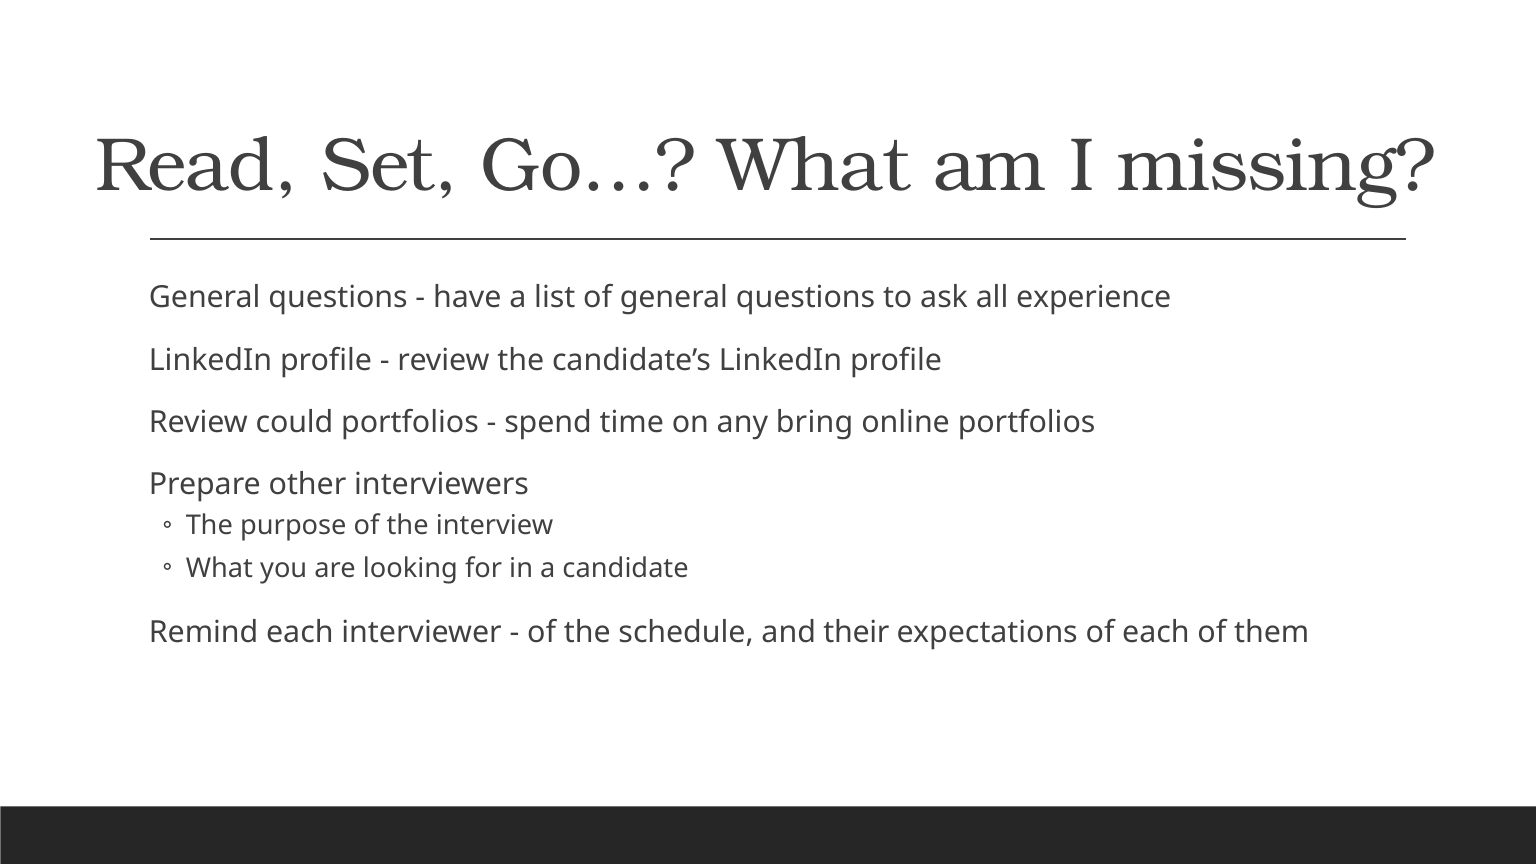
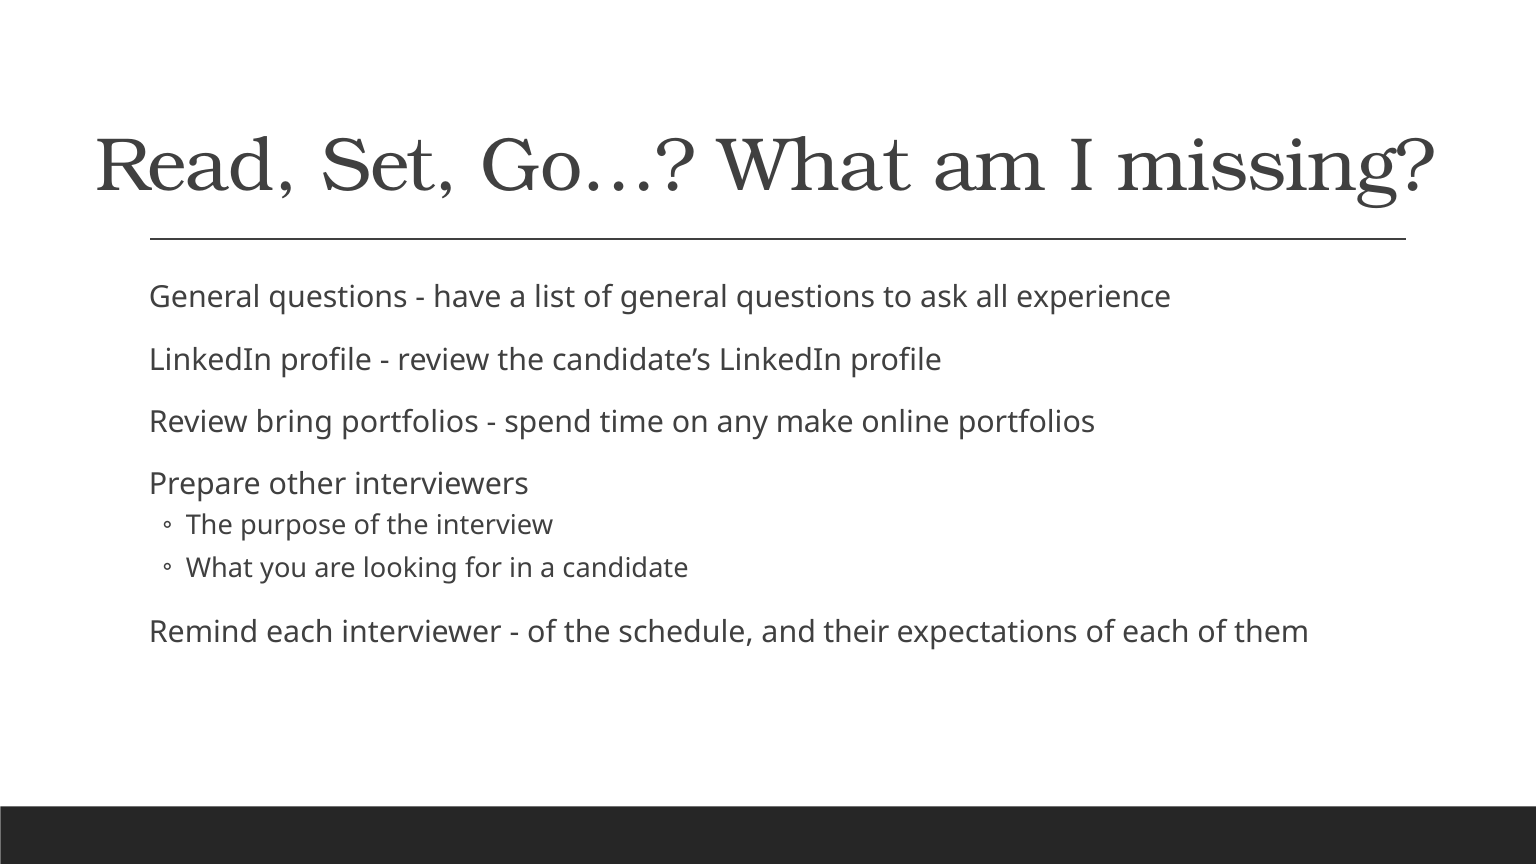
could: could -> bring (294, 423)
bring: bring -> make (815, 423)
